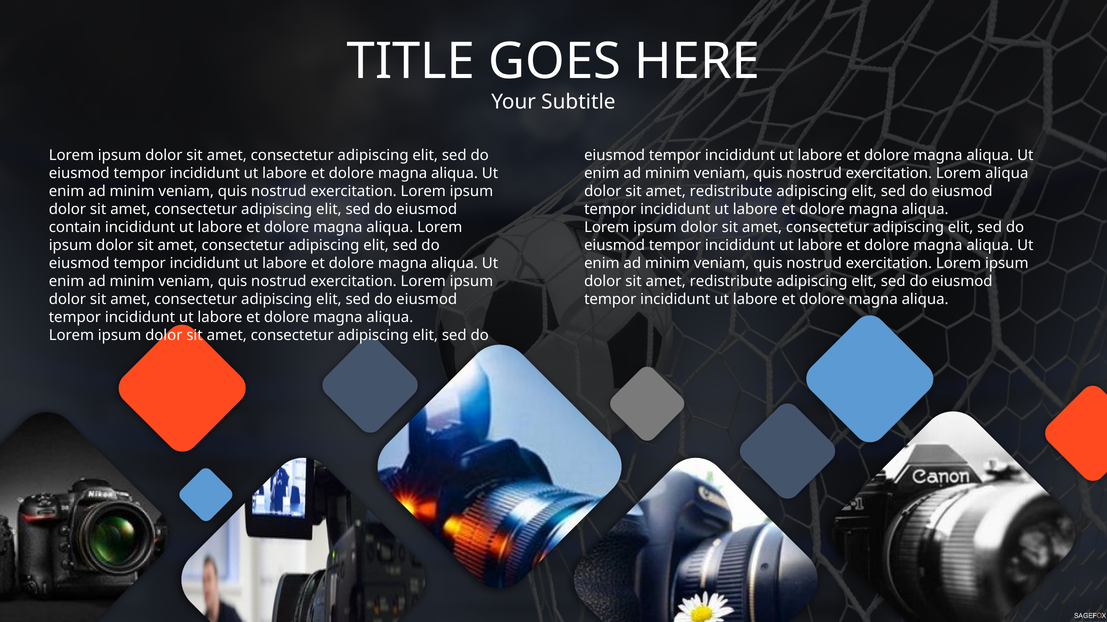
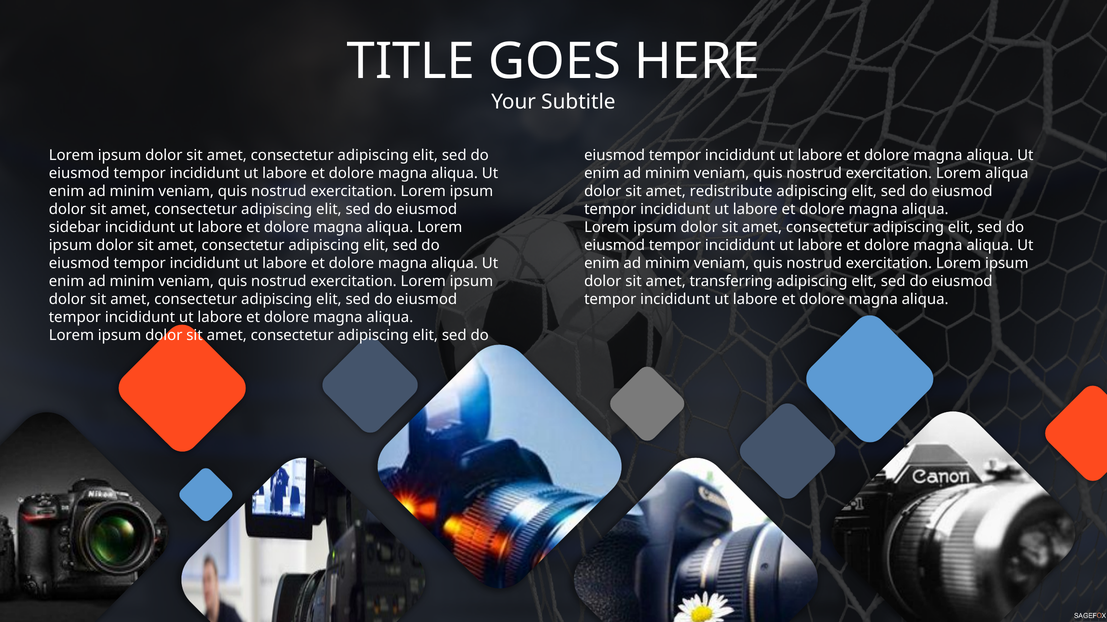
contain: contain -> sidebar (75, 228)
redistribute: redistribute -> transferring (731, 282)
